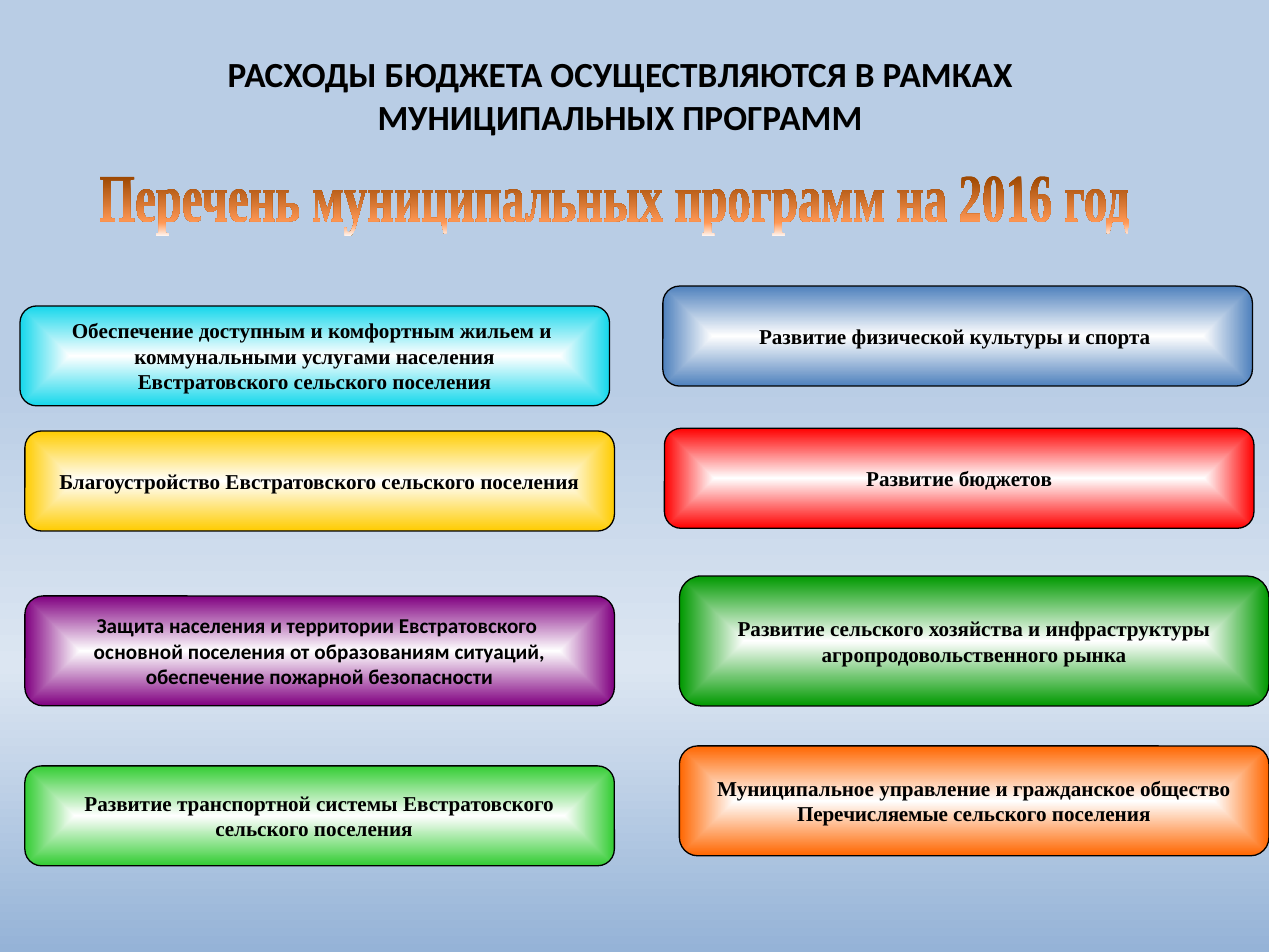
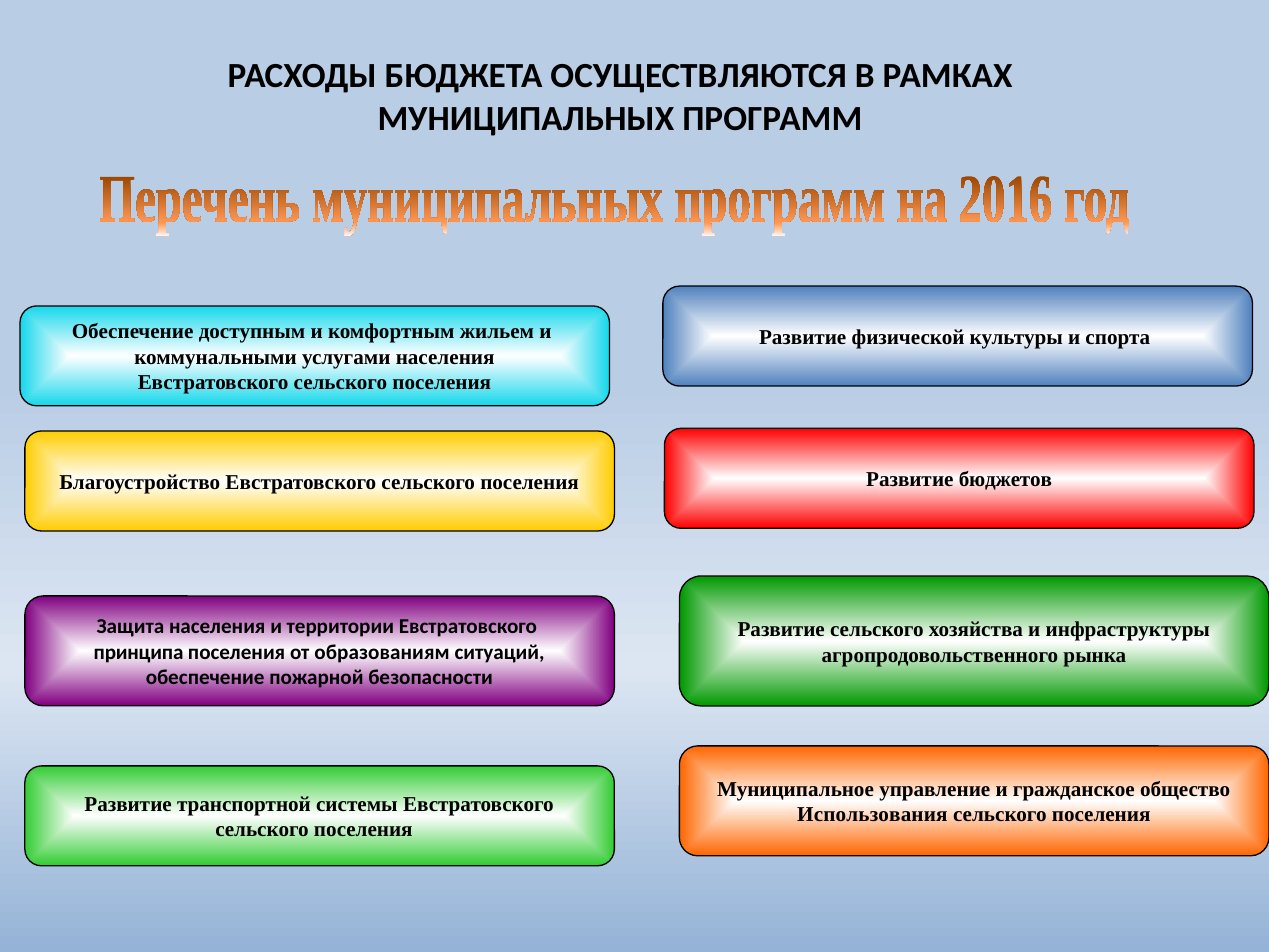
основной: основной -> принципа (139, 652)
Перечисляемые: Перечисляемые -> Использования (872, 815)
